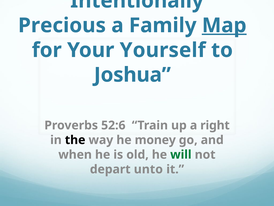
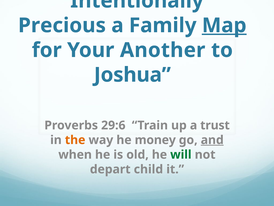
Yourself: Yourself -> Another (163, 50)
52:6: 52:6 -> 29:6 (113, 125)
right: right -> trust (215, 125)
the colour: black -> orange (75, 140)
and underline: none -> present (212, 140)
unto: unto -> child (148, 169)
